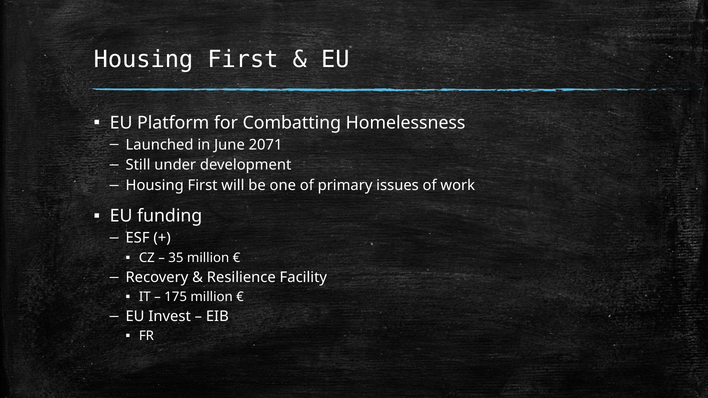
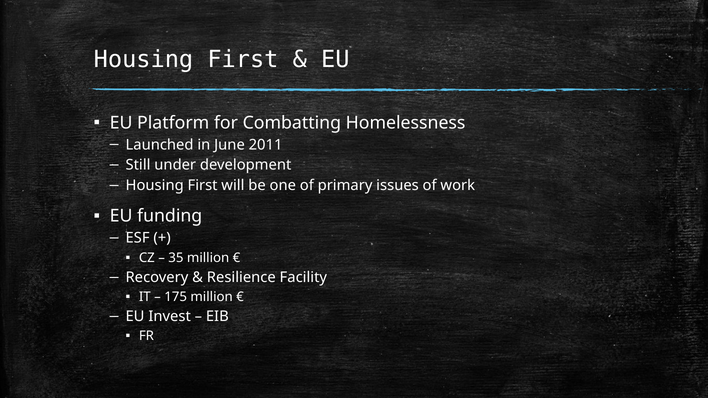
2071: 2071 -> 2011 (266, 145)
